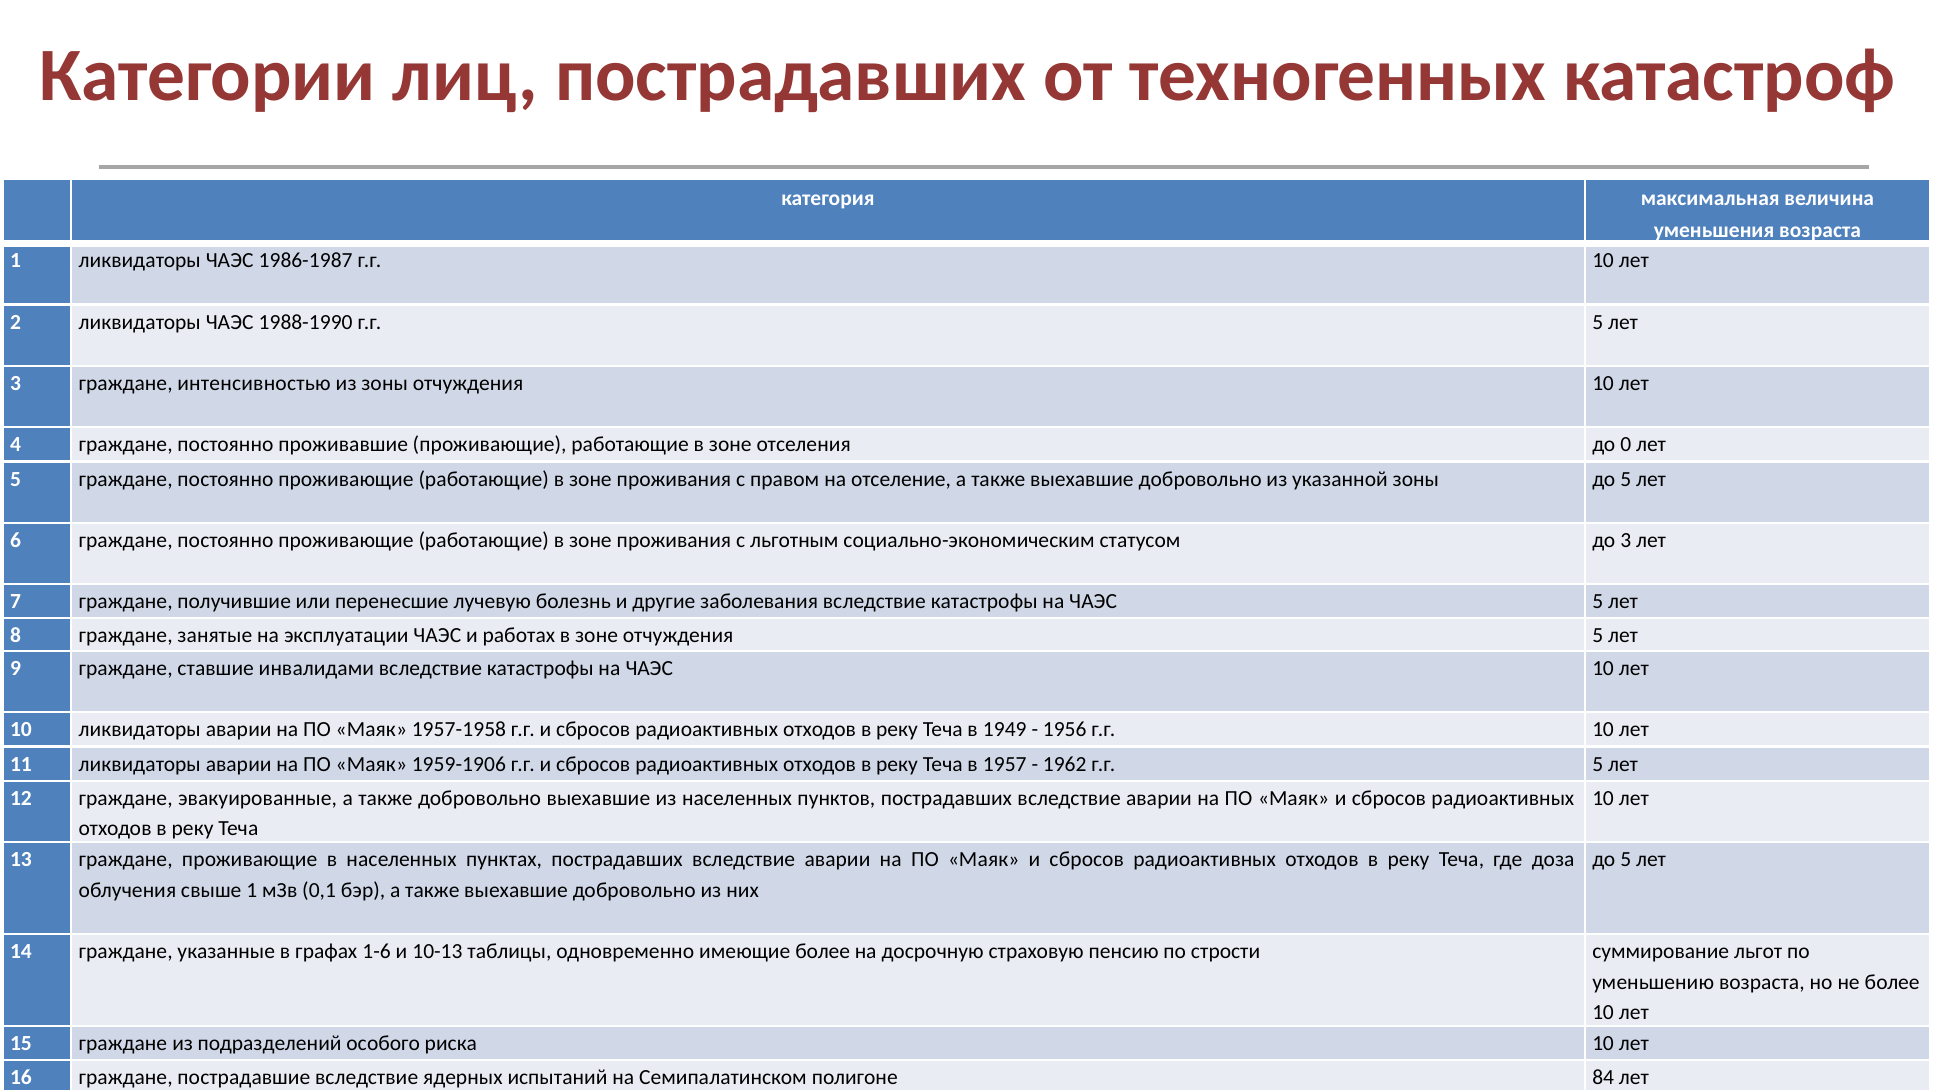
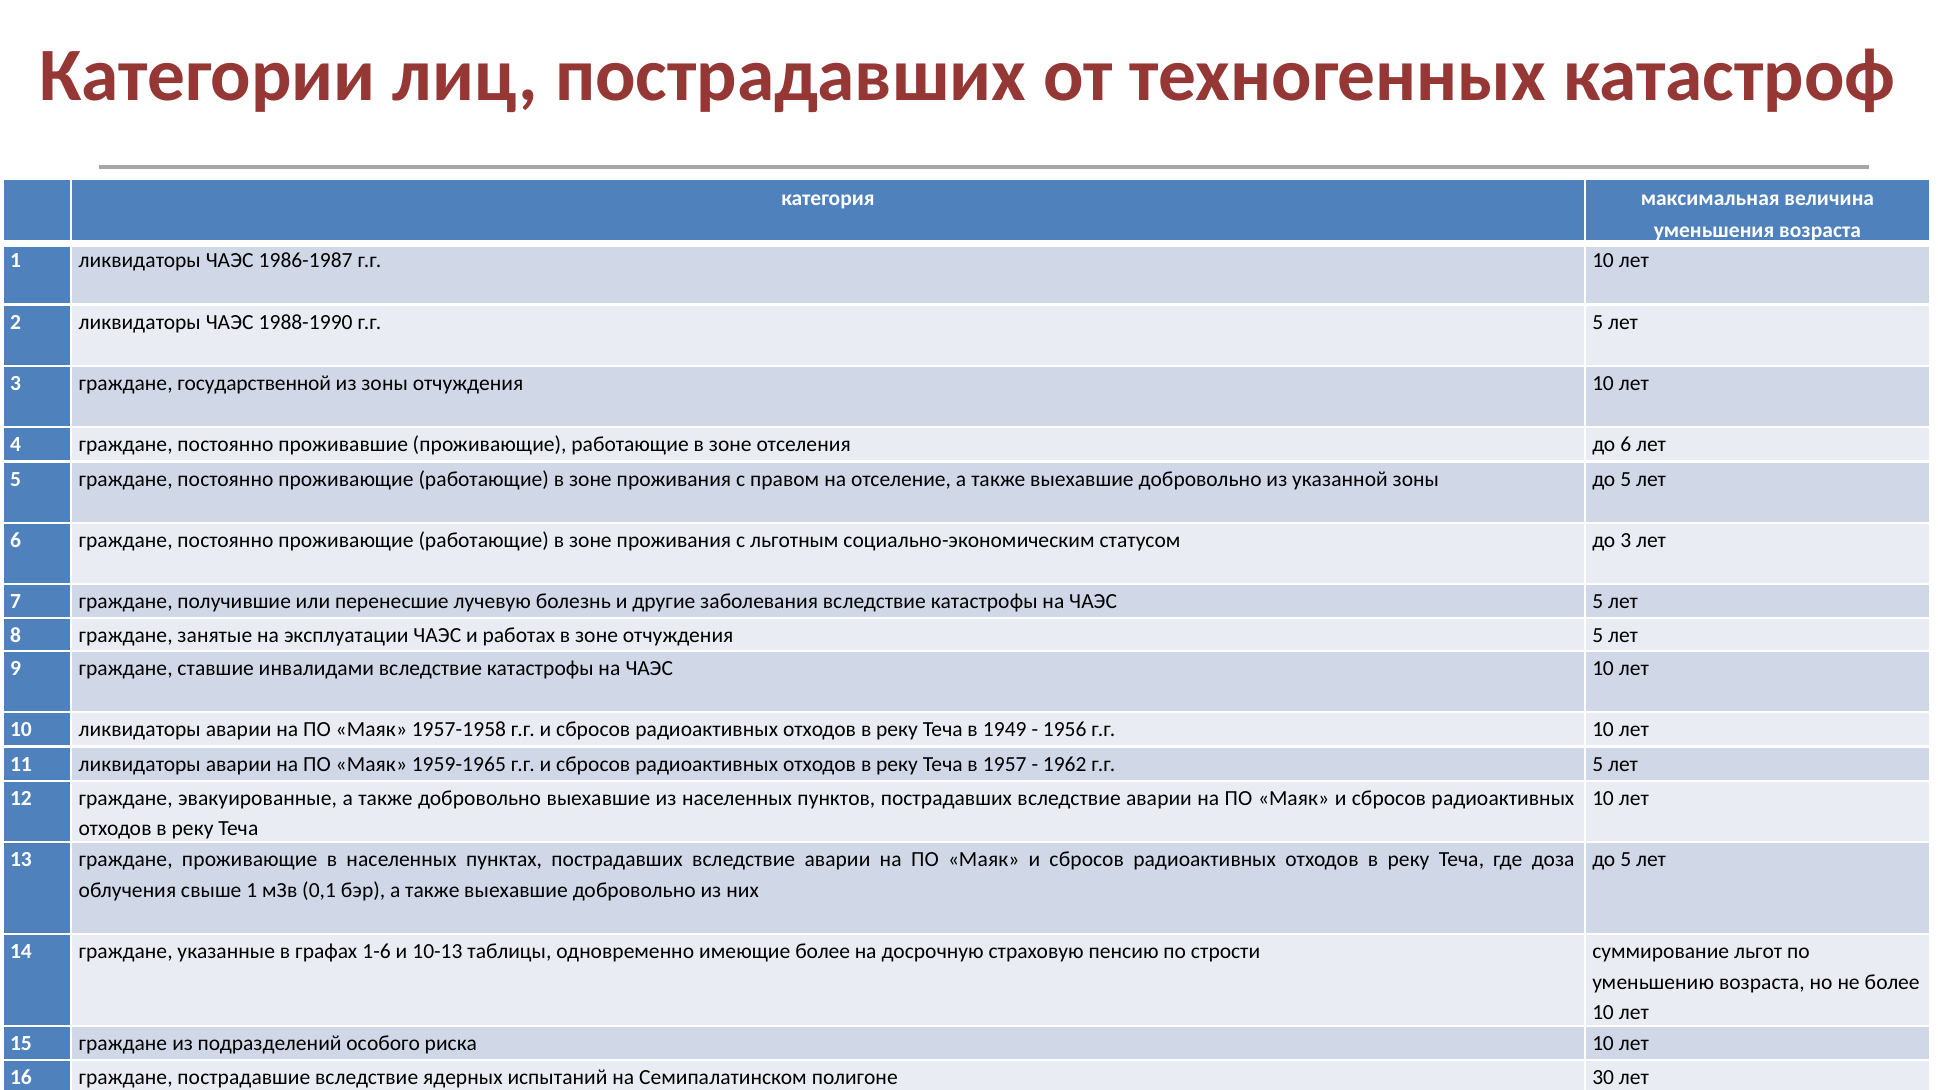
интенсивностью: интенсивностью -> государственной (254, 383)
до 0: 0 -> 6 (1626, 445)
1959-1906: 1959-1906 -> 1959-1965 (459, 764)
84: 84 -> 30 (1603, 1078)
